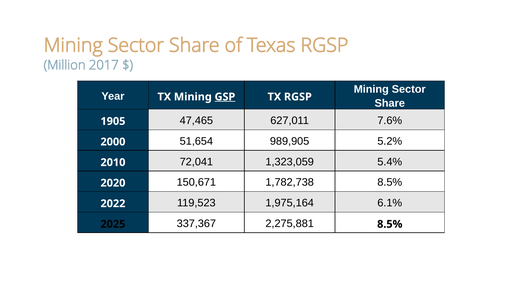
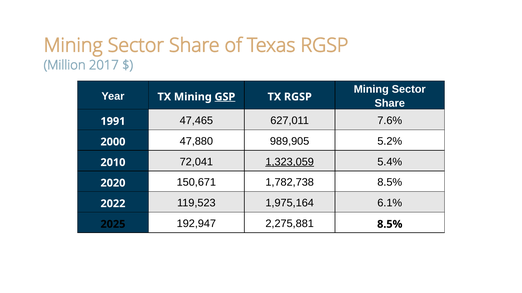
1905: 1905 -> 1991 (113, 122)
51,654: 51,654 -> 47,880 (196, 141)
1,323,059 underline: none -> present (290, 162)
337,367: 337,367 -> 192,947 (196, 224)
